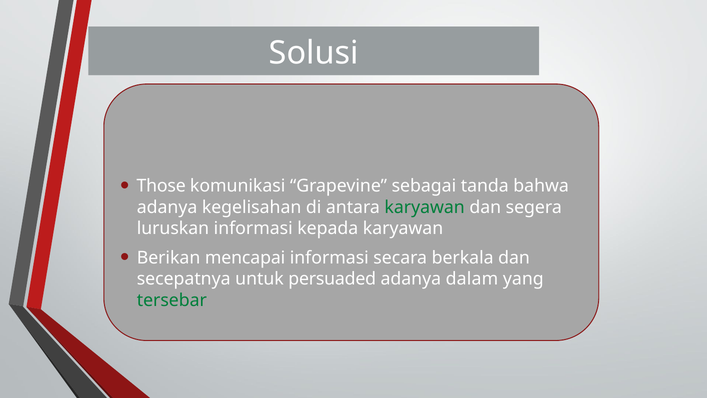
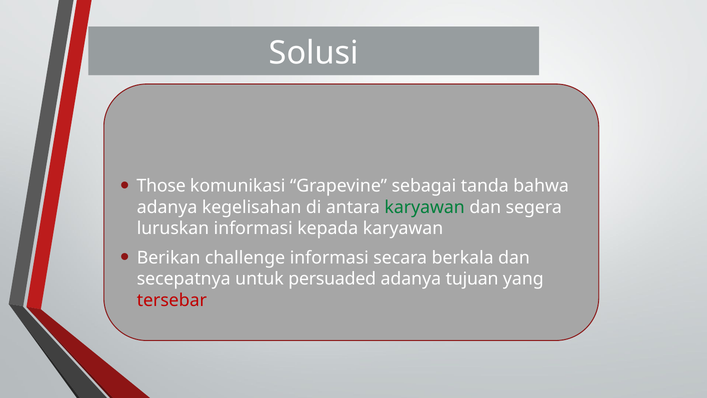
mencapai: mencapai -> challenge (245, 258)
dalam: dalam -> tujuan (472, 279)
tersebar colour: green -> red (172, 300)
